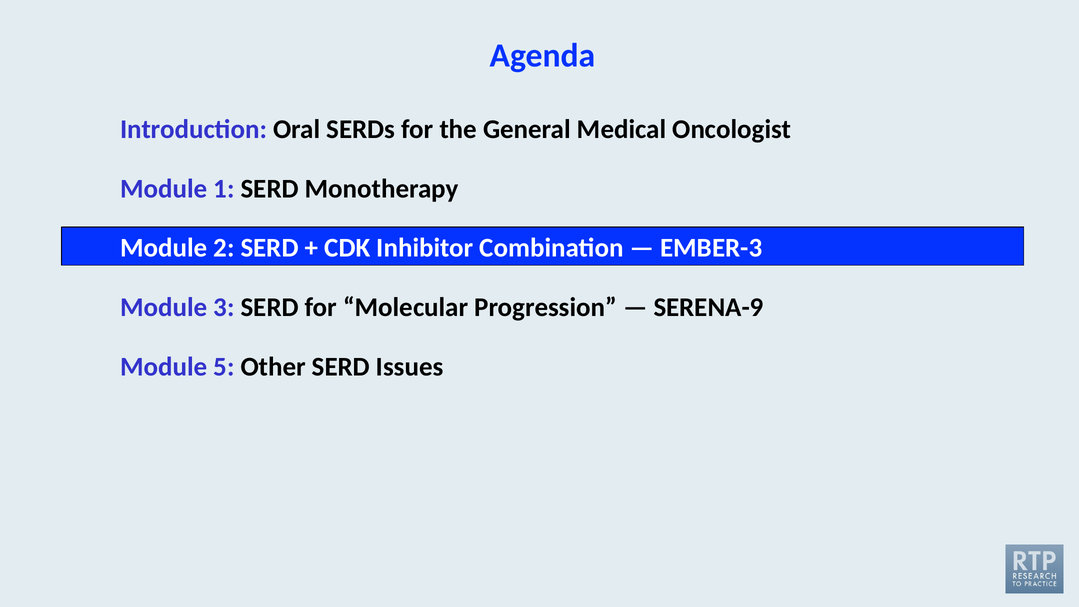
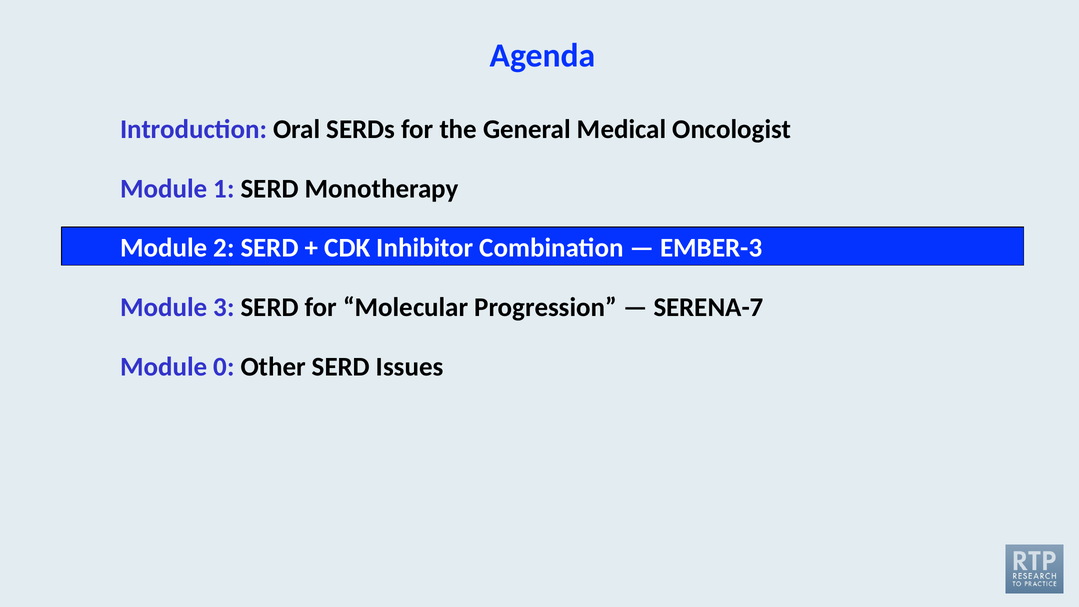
SERENA-9: SERENA-9 -> SERENA-7 (709, 307)
5: 5 -> 0 (224, 367)
